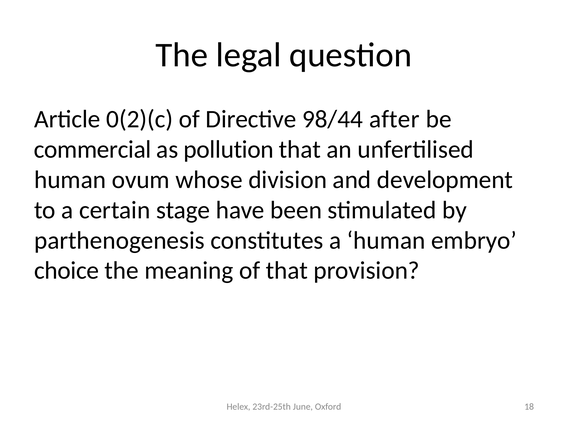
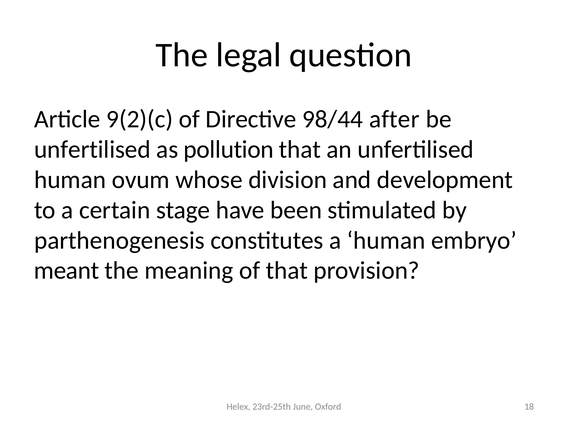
0(2)(c: 0(2)(c -> 9(2)(c (140, 119)
commercial: commercial -> unfertilised (92, 149)
choice: choice -> meant (67, 271)
